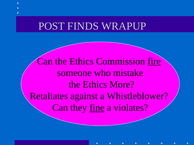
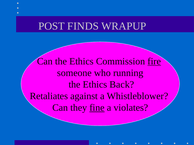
mistake: mistake -> running (128, 73)
More: More -> Back (122, 85)
